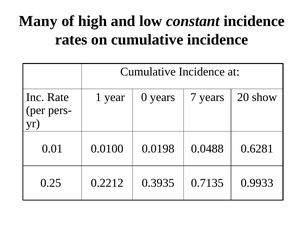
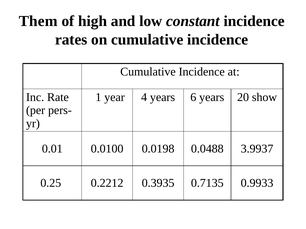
Many: Many -> Them (38, 21)
0: 0 -> 4 (144, 97)
7: 7 -> 6 (193, 97)
0.6281: 0.6281 -> 3.9937 (257, 149)
